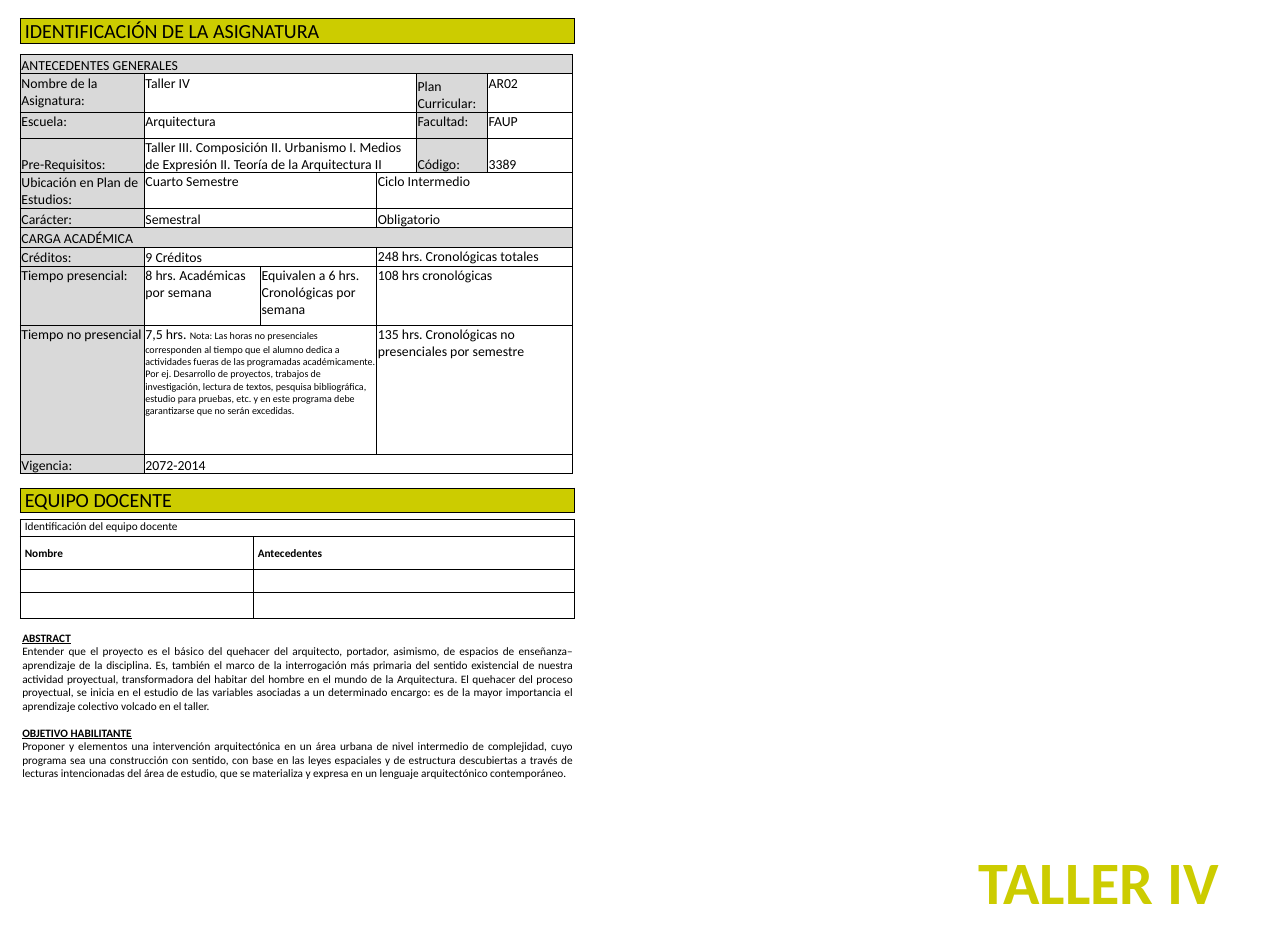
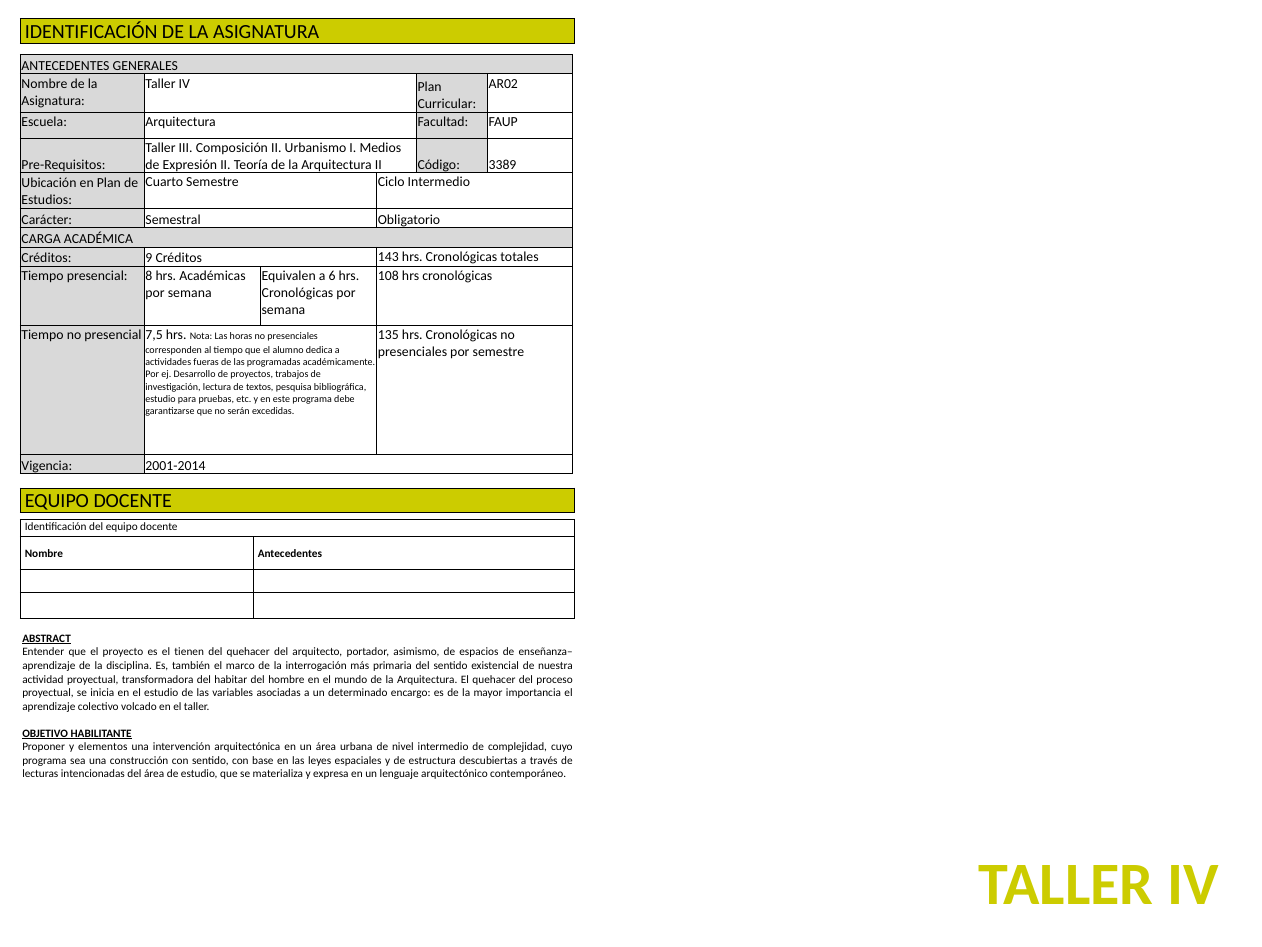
248: 248 -> 143 (388, 257)
2072-2014: 2072-2014 -> 2001-2014 (175, 465)
básico: básico -> tienen (189, 652)
